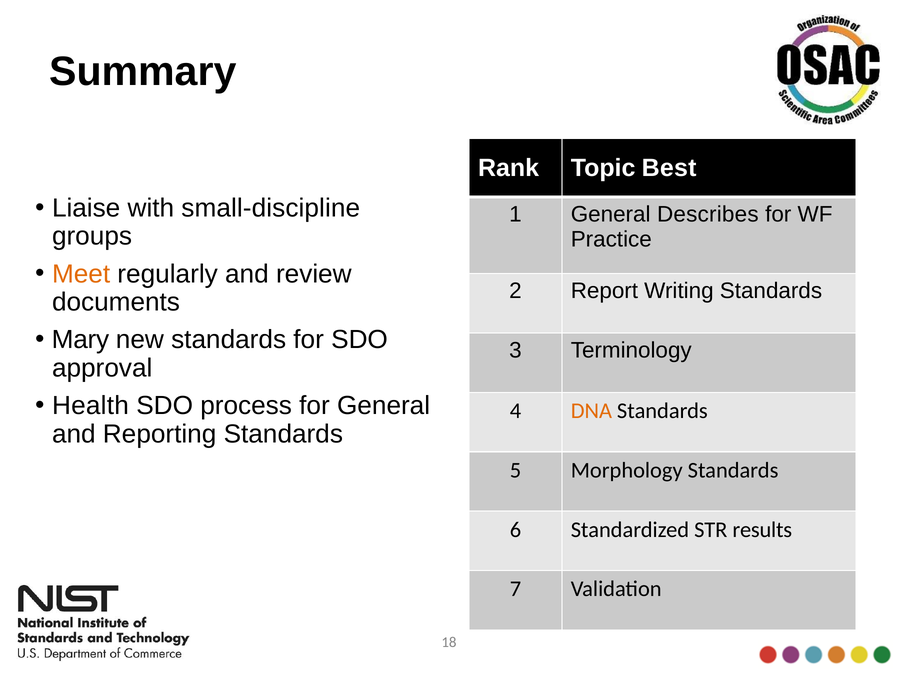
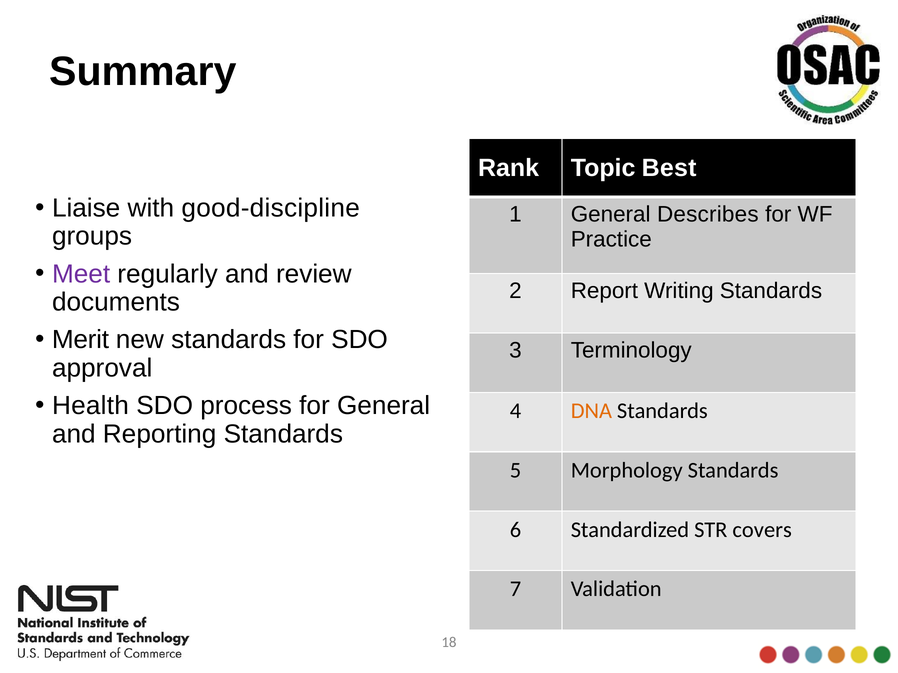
small-discipline: small-discipline -> good-discipline (271, 208)
Meet colour: orange -> purple (81, 274)
Mary: Mary -> Merit (80, 340)
results: results -> covers (762, 530)
